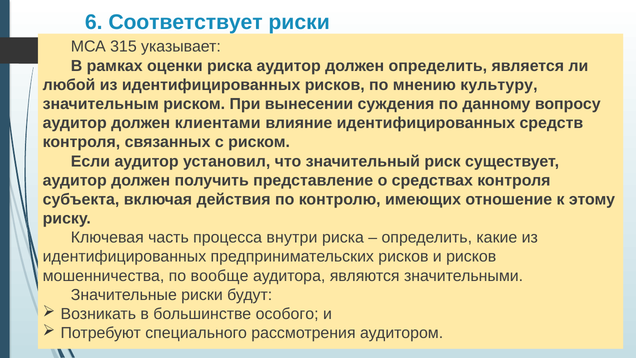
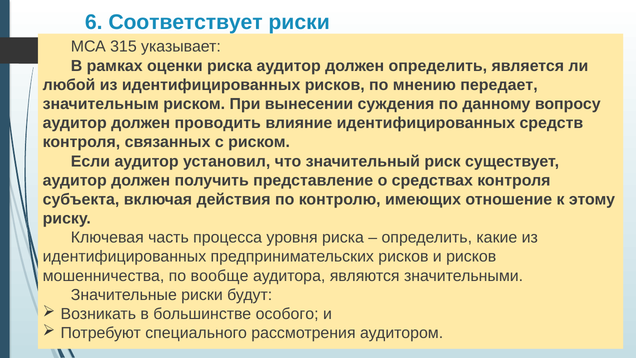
культуру: культуру -> передает (499, 85)
клиентами: клиентами -> проводить (218, 123)
внутри: внутри -> уровня (292, 237)
